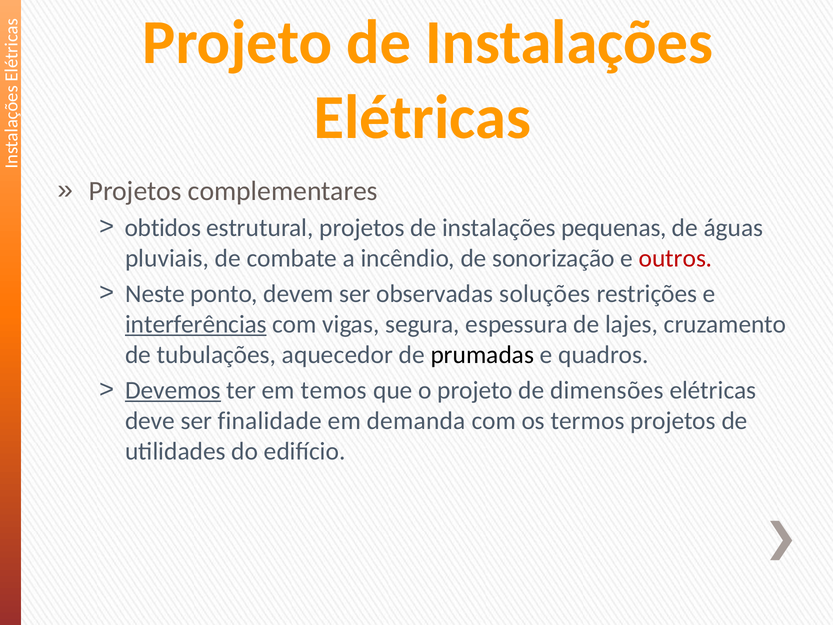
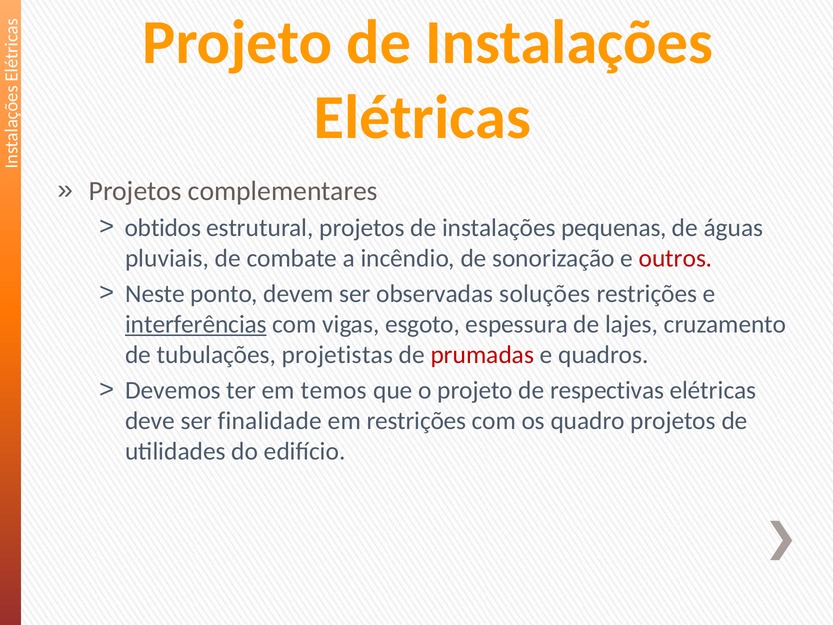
segura: segura -> esgoto (423, 324)
aquecedor: aquecedor -> projetistas (337, 355)
prumadas colour: black -> red (482, 355)
Devemos underline: present -> none (173, 390)
dimensões: dimensões -> respectivas (607, 390)
em demanda: demanda -> restrições (416, 421)
termos: termos -> quadro (588, 421)
